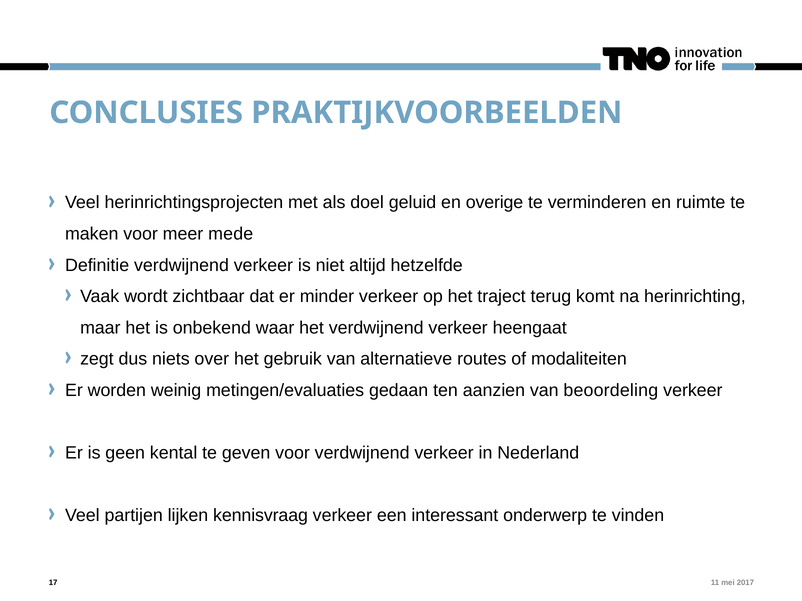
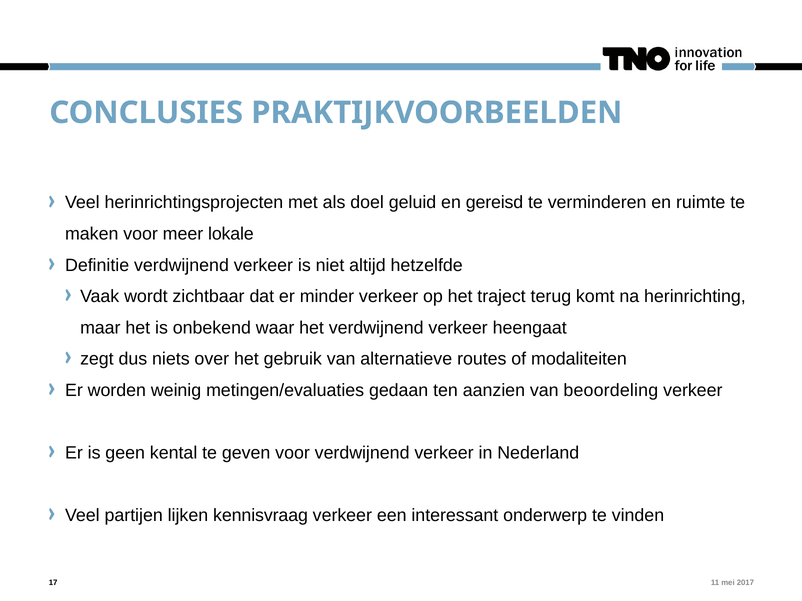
overige: overige -> gereisd (495, 203)
mede: mede -> lokale (231, 234)
